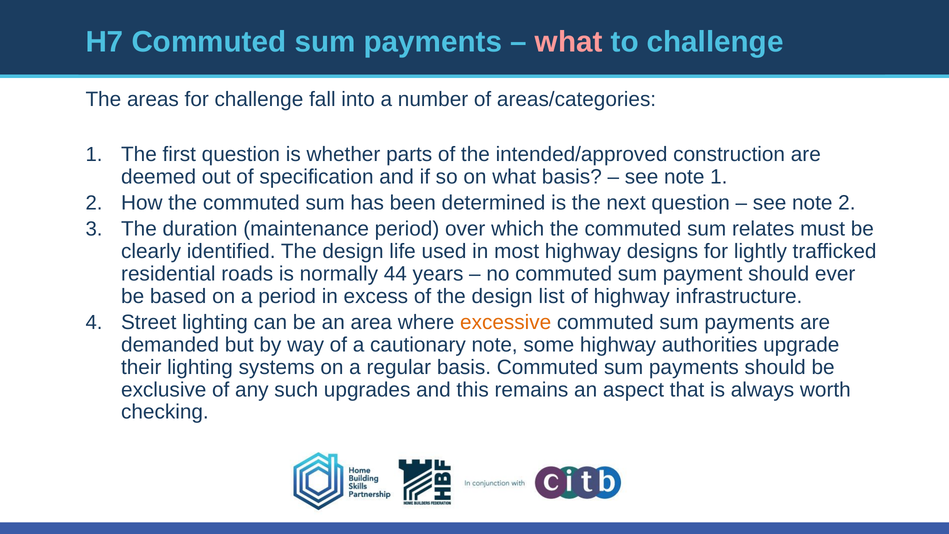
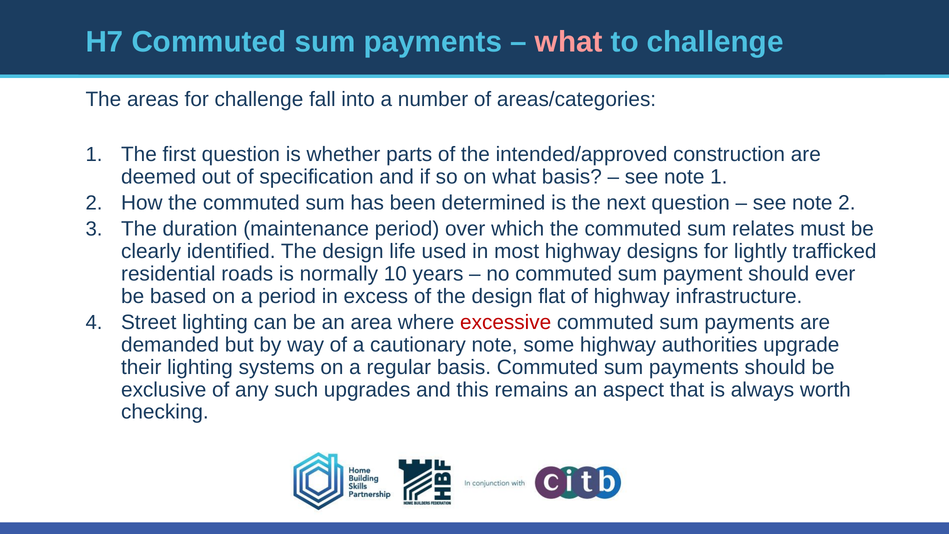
44: 44 -> 10 (395, 274)
list: list -> flat (552, 296)
excessive colour: orange -> red (506, 322)
